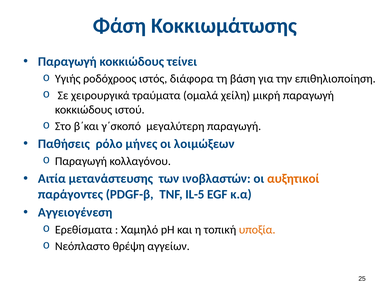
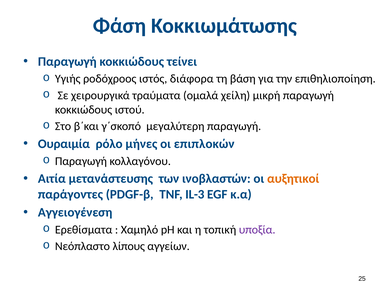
Παθήσεις: Παθήσεις -> Ουραιμία (64, 144)
λοιμώξεων: λοιμώξεων -> επιπλοκών (204, 144)
IL-5: IL-5 -> IL-3 (195, 194)
υποξία colour: orange -> purple (257, 229)
θρέψη: θρέψη -> λίπους (129, 246)
